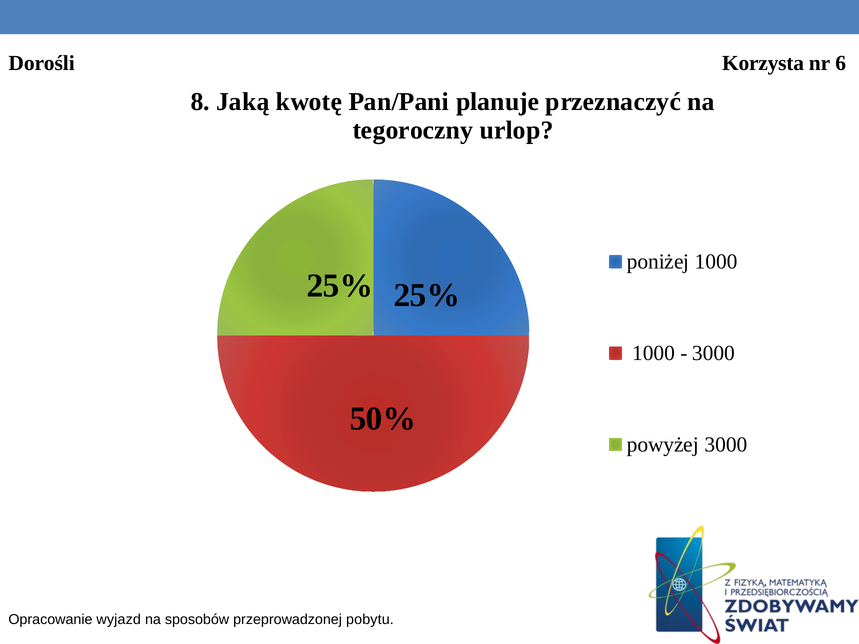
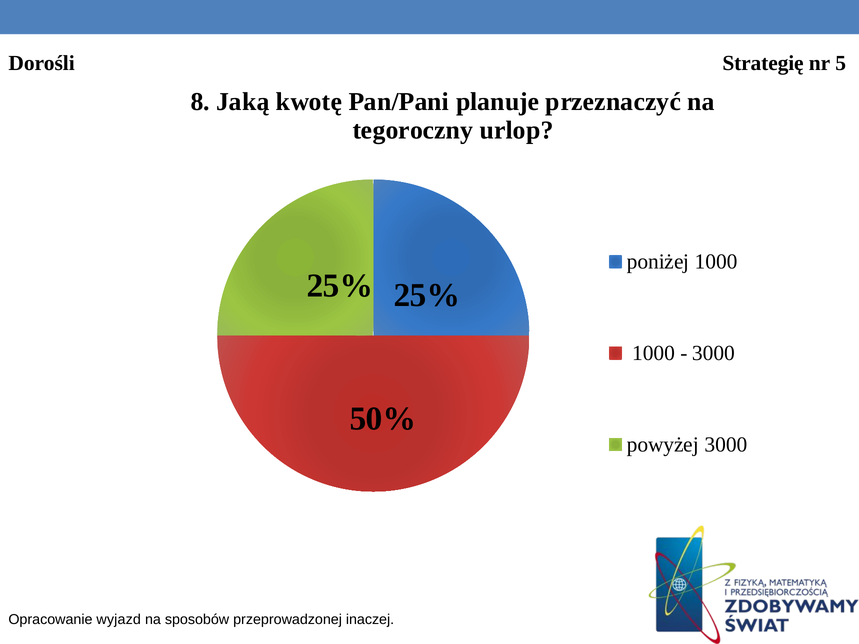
Korzysta: Korzysta -> Strategię (763, 63)
6: 6 -> 5 (841, 63)
pobytu: pobytu -> inaczej (370, 620)
